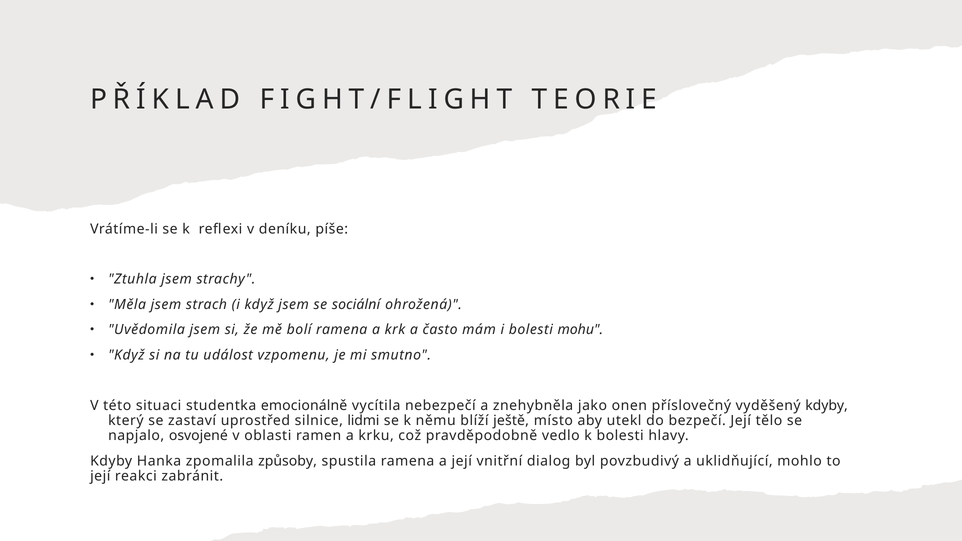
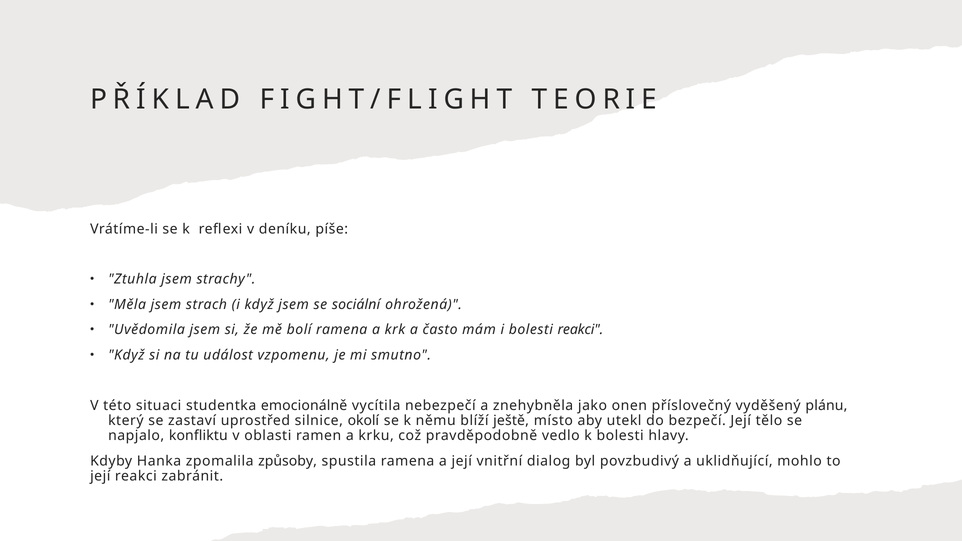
bolesti mohu: mohu -> reakci (580, 330)
vyděšený kdyby: kdyby -> plánu (826, 406)
lidmi: lidmi -> okolí (363, 421)
osvojené: osvojené -> konfliktu (198, 436)
